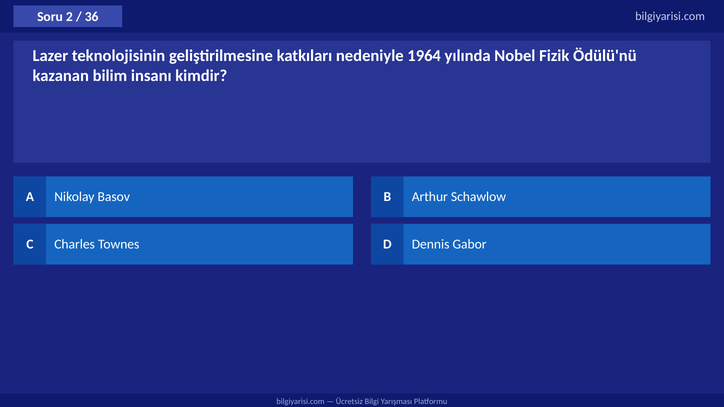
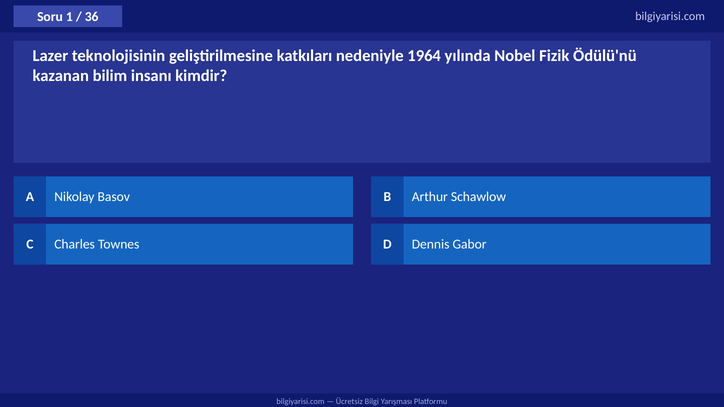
2: 2 -> 1 (69, 17)
